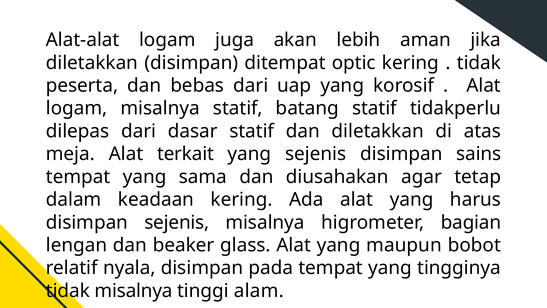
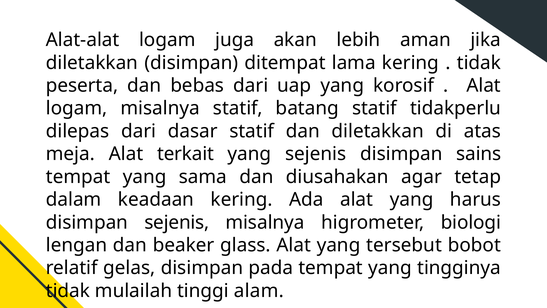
optic: optic -> lama (354, 63)
bagian: bagian -> biologi (471, 222)
maupun: maupun -> tersebut (404, 245)
nyala: nyala -> gelas (129, 268)
tidak misalnya: misalnya -> mulailah (134, 291)
